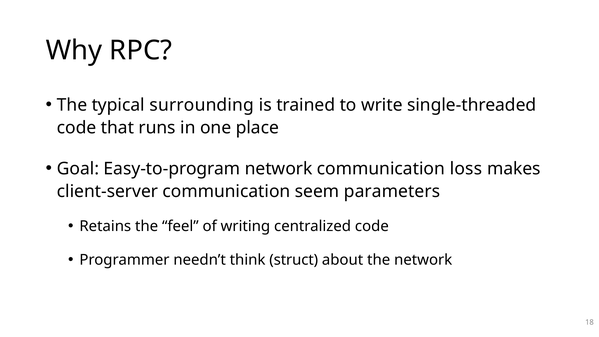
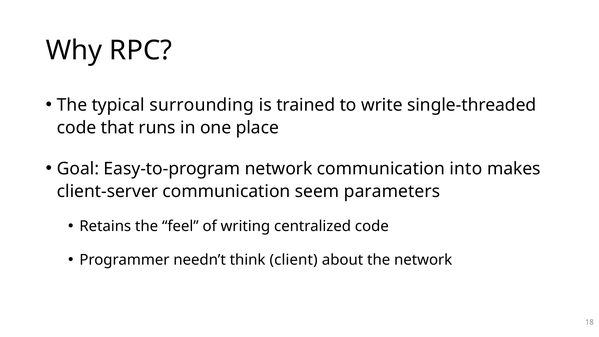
loss: loss -> into (466, 169)
struct: struct -> client (294, 260)
